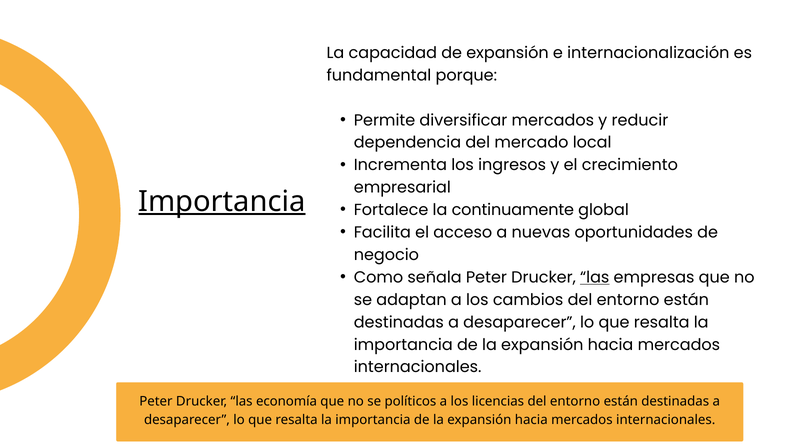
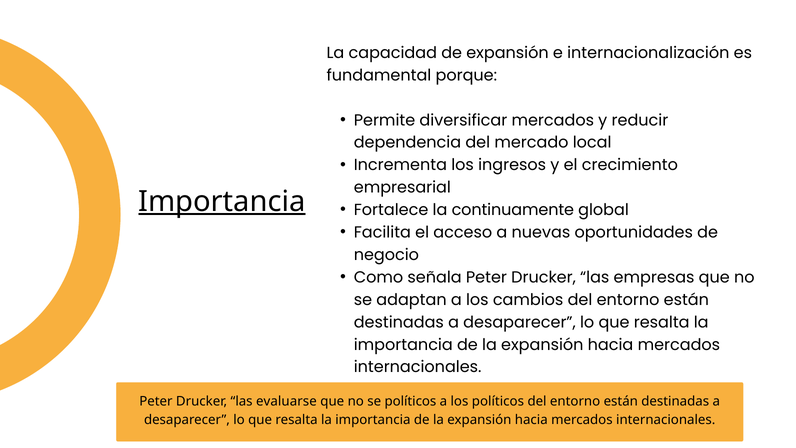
las underline: present -> none (595, 277)
economía: economía -> evaluarse (286, 401)
los licencias: licencias -> políticos (498, 401)
